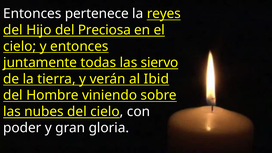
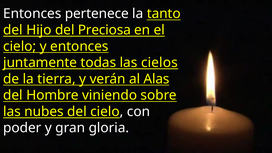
reyes: reyes -> tanto (164, 14)
siervo: siervo -> cielos (159, 63)
Ibid: Ibid -> Alas (157, 79)
